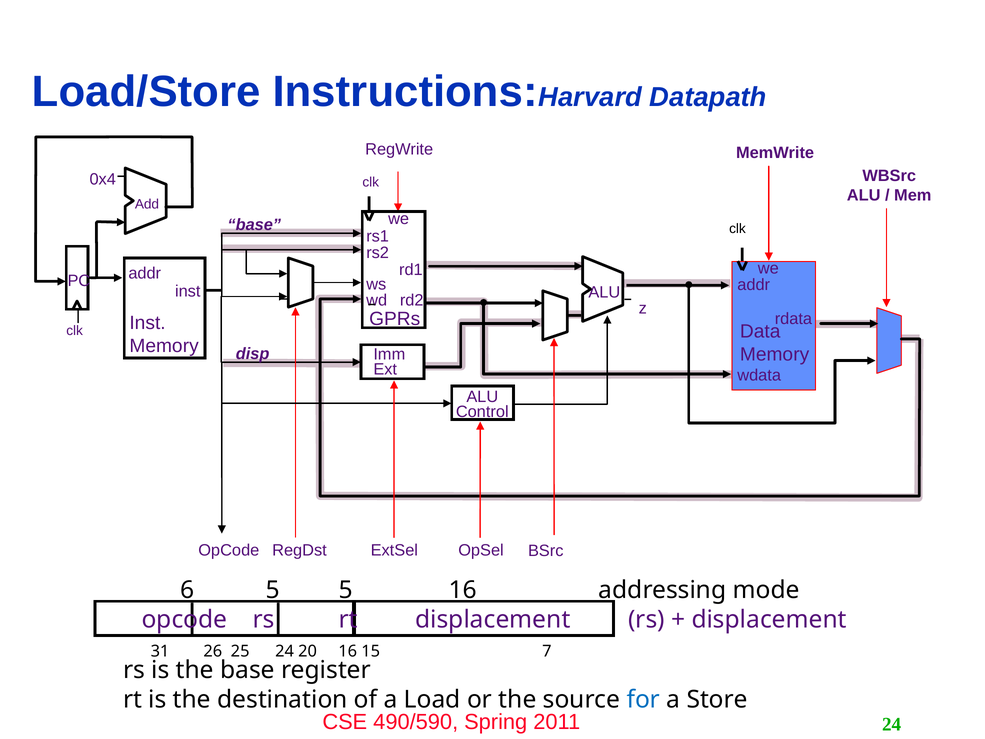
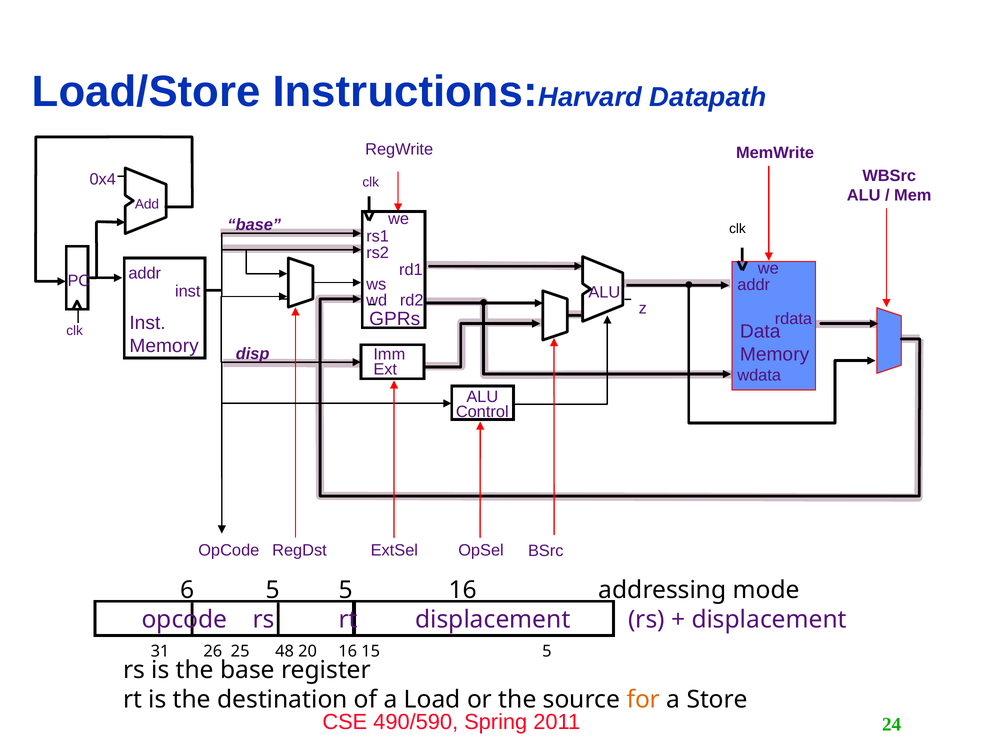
25 24: 24 -> 48 (285, 651)
15 7: 7 -> 5 (547, 651)
for colour: blue -> orange (643, 700)
